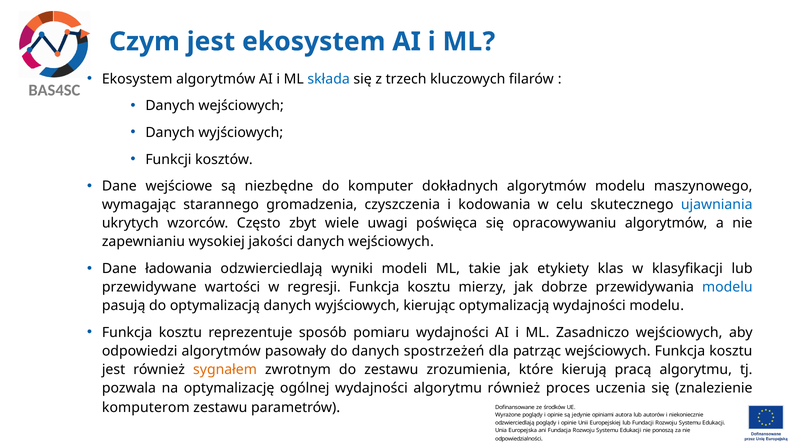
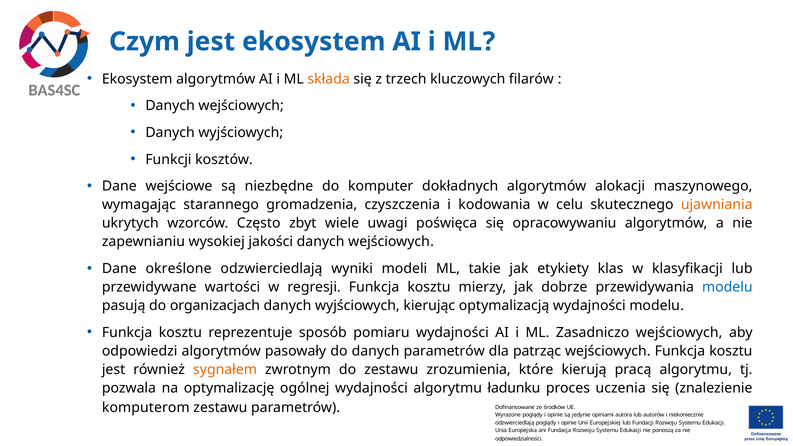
składa colour: blue -> orange (329, 79)
algorytmów modelu: modelu -> alokacji (620, 186)
ujawniania colour: blue -> orange (717, 205)
ładowania: ładowania -> określone (179, 269)
do optymalizacją: optymalizacją -> organizacjach (215, 306)
danych spostrzeżeń: spostrzeżeń -> parametrów (444, 351)
algorytmu również: również -> ładunku (514, 388)
